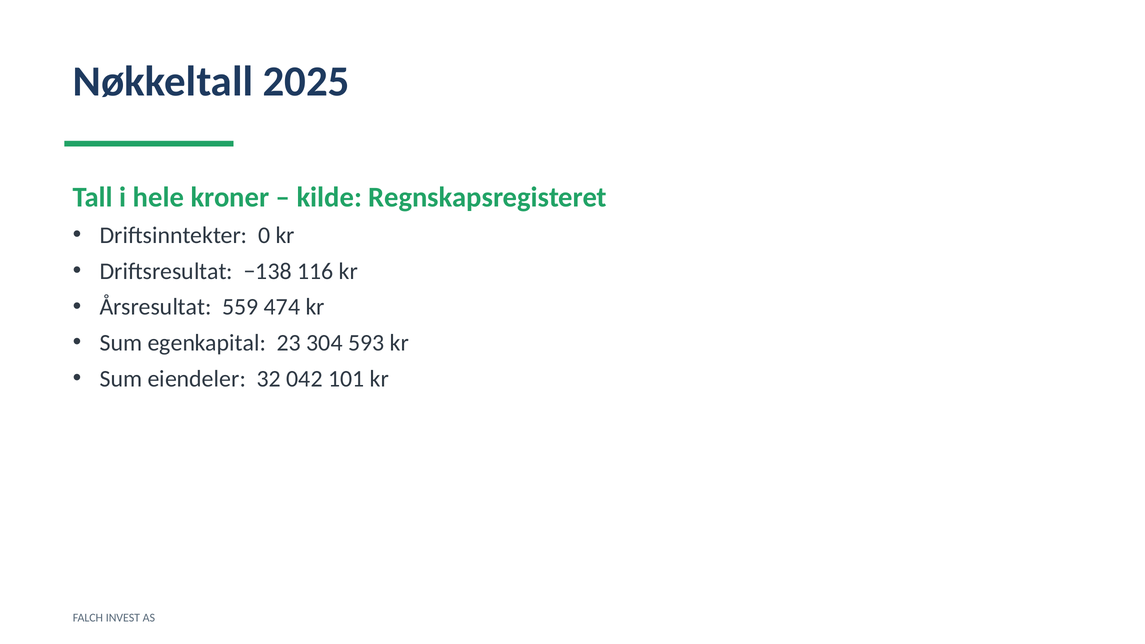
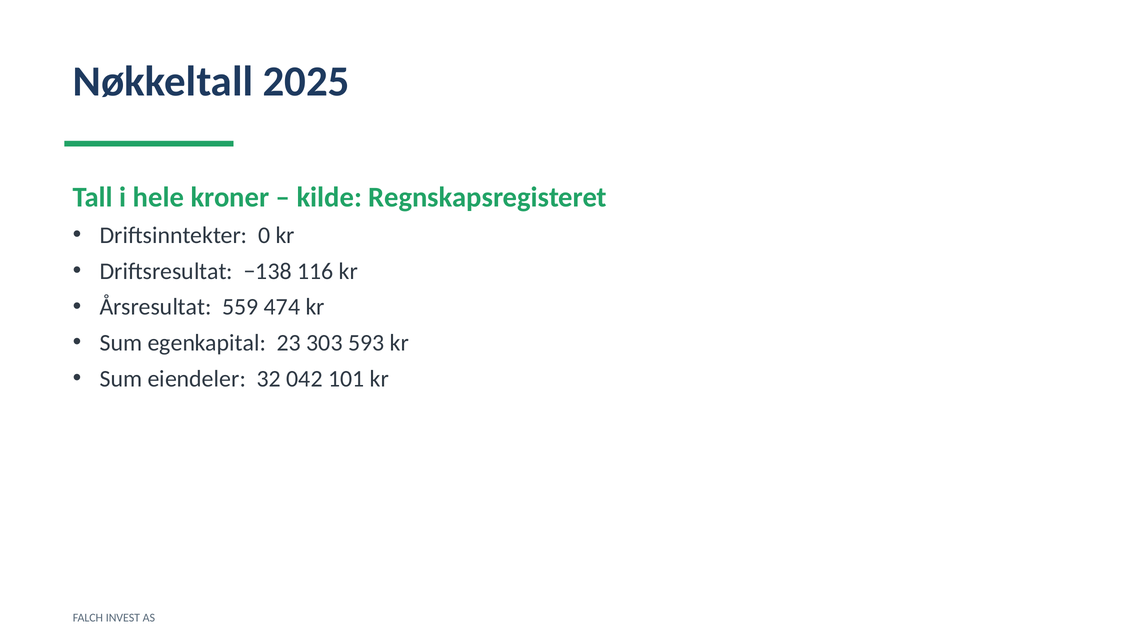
304: 304 -> 303 (324, 343)
